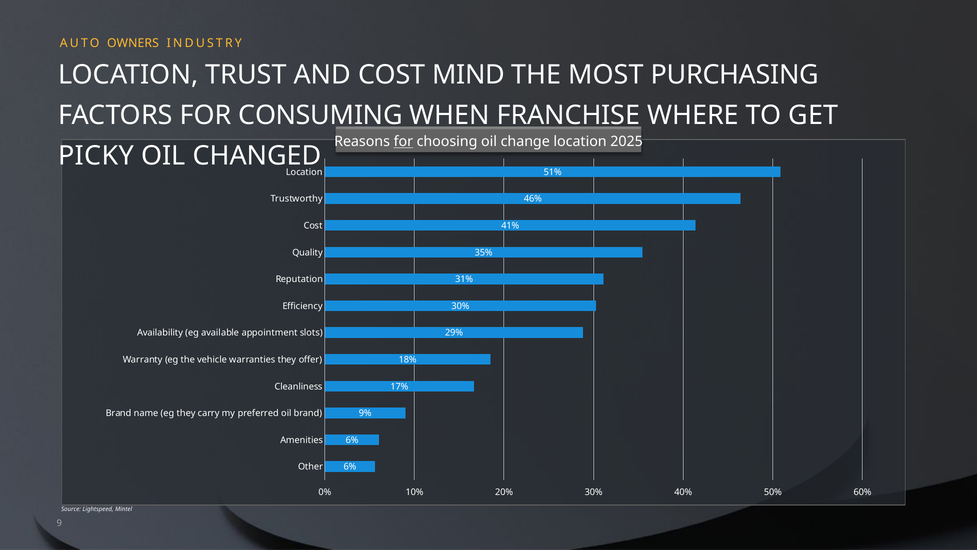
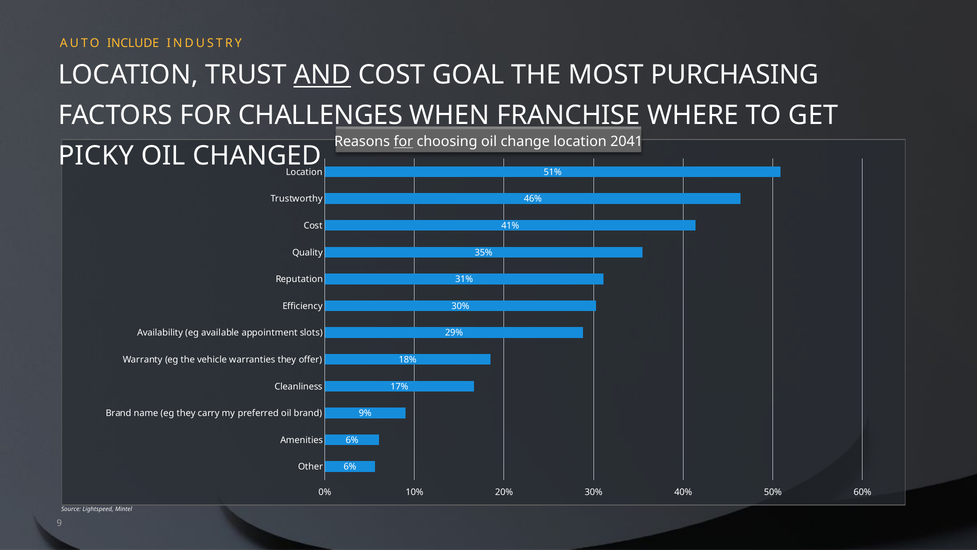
OWNERS: OWNERS -> INCLUDE (133, 43)
AND underline: none -> present (322, 75)
MIND: MIND -> GOAL (468, 75)
CONSUMING: CONSUMING -> CHALLENGES (320, 115)
2025: 2025 -> 2041 (627, 142)
